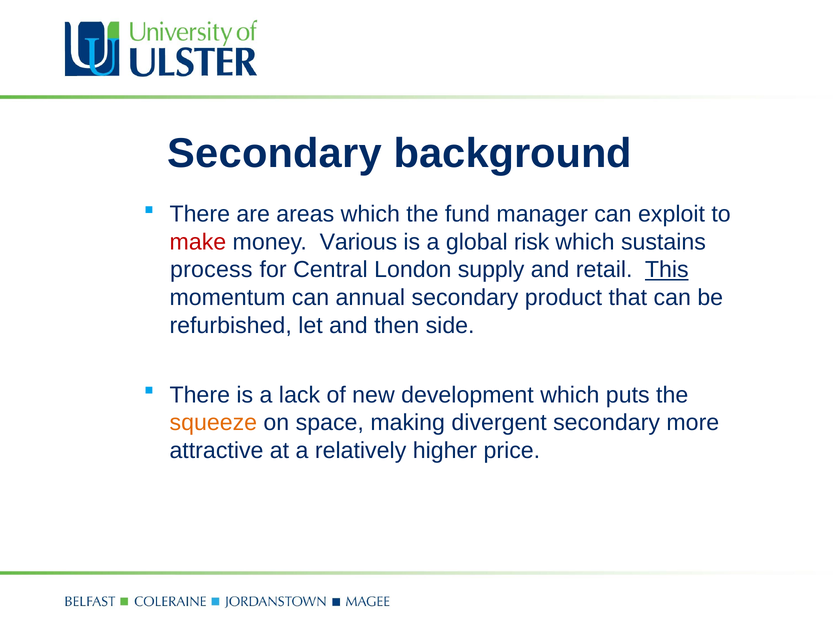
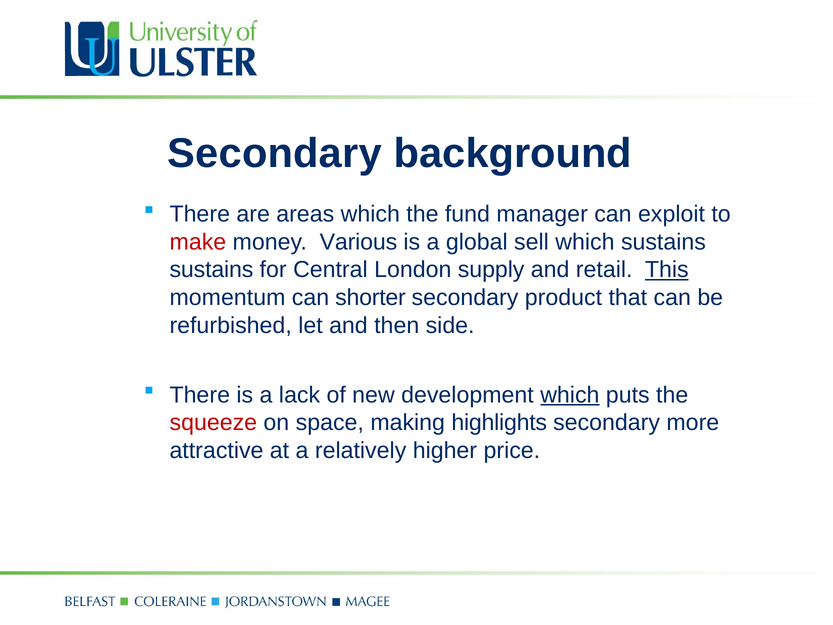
risk: risk -> sell (531, 242)
process: process -> sustains (211, 270)
annual: annual -> shorter (370, 298)
which underline: none -> present (570, 395)
squeeze colour: orange -> red (213, 423)
divergent: divergent -> highlights (499, 423)
